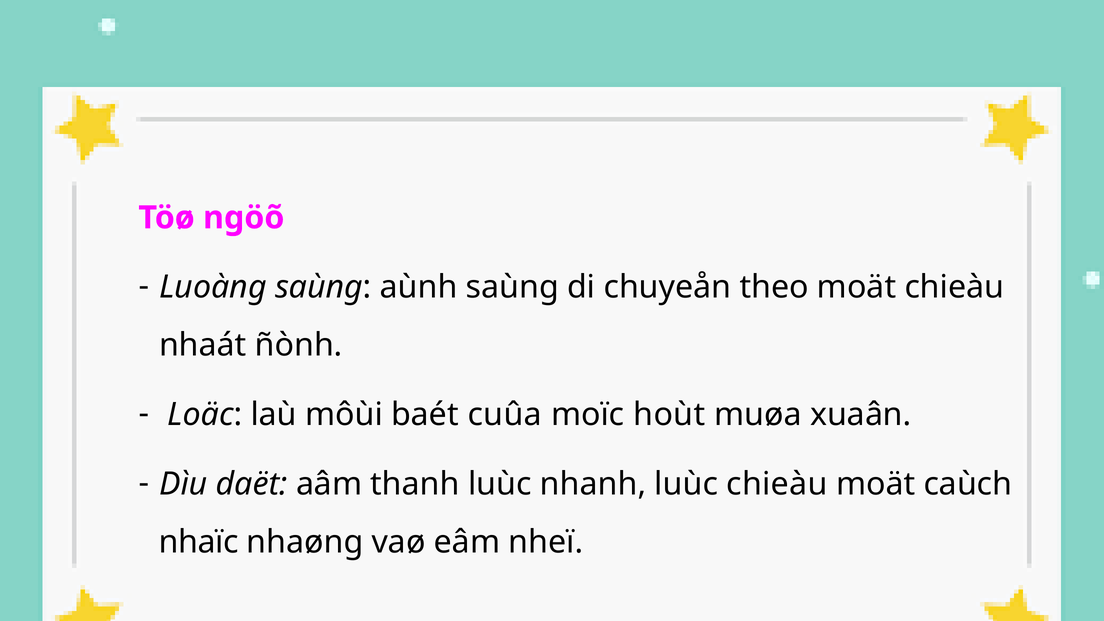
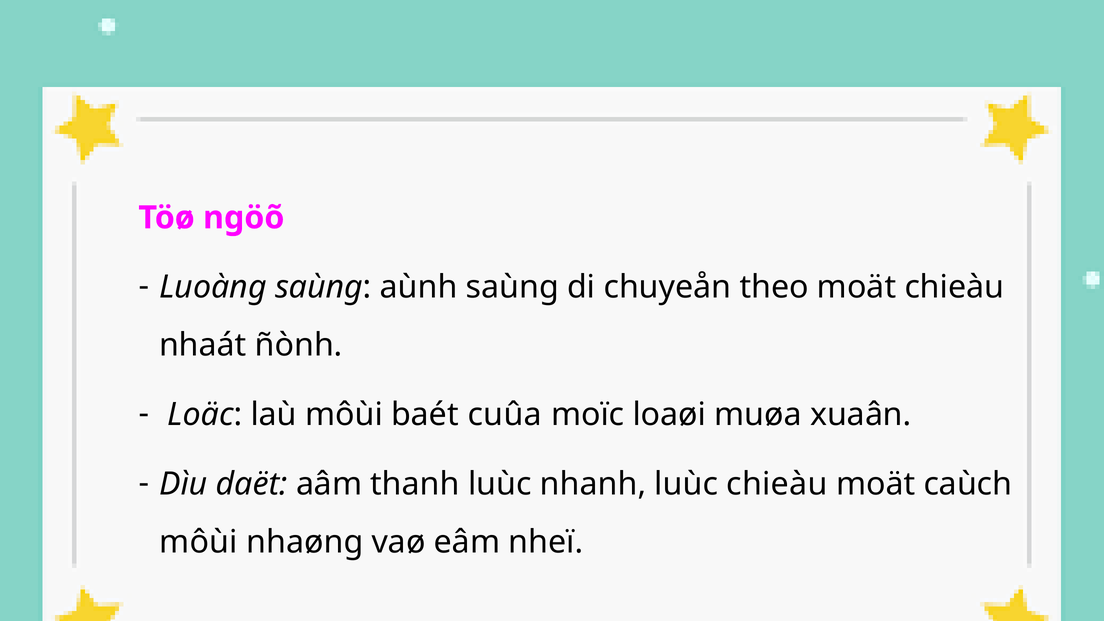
hoùt: hoùt -> loaøi (669, 415)
nhaïc: nhaïc -> môùi (198, 542)
